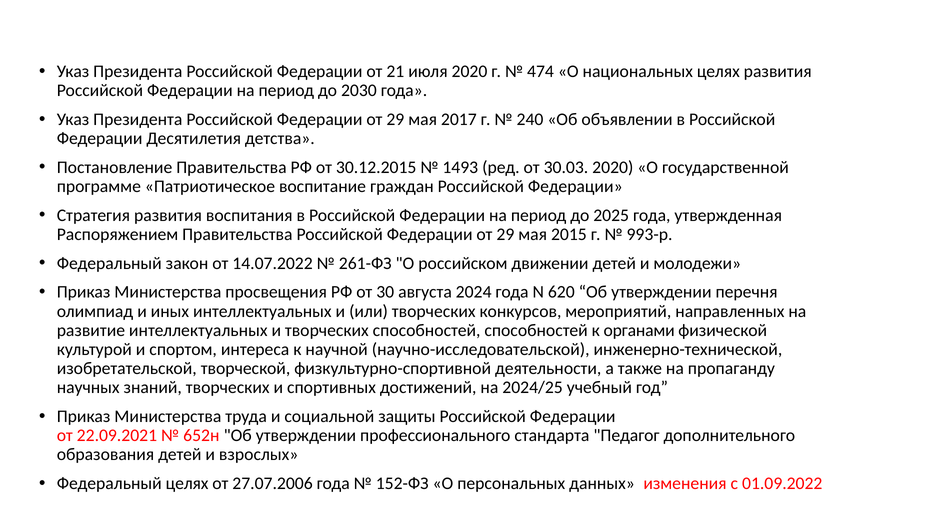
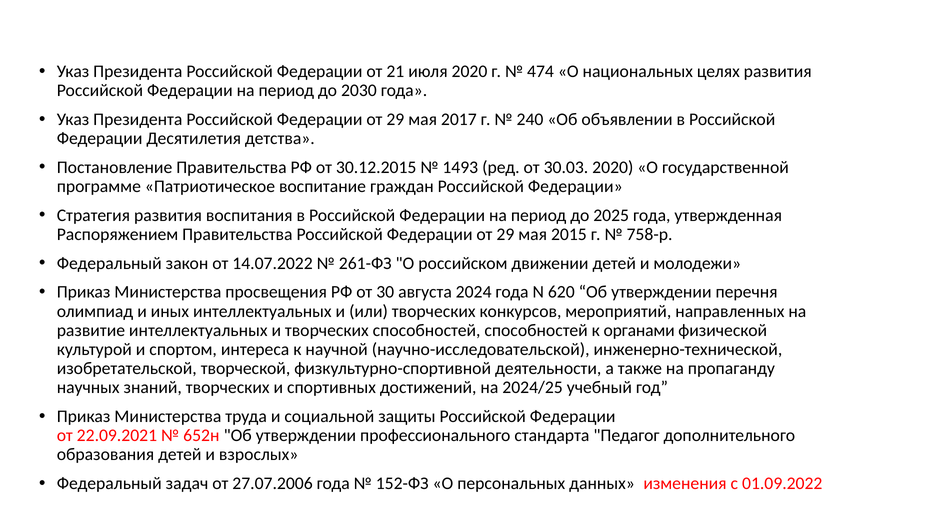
993-р: 993-р -> 758-р (650, 234)
Федеральный целях: целях -> задач (187, 483)
